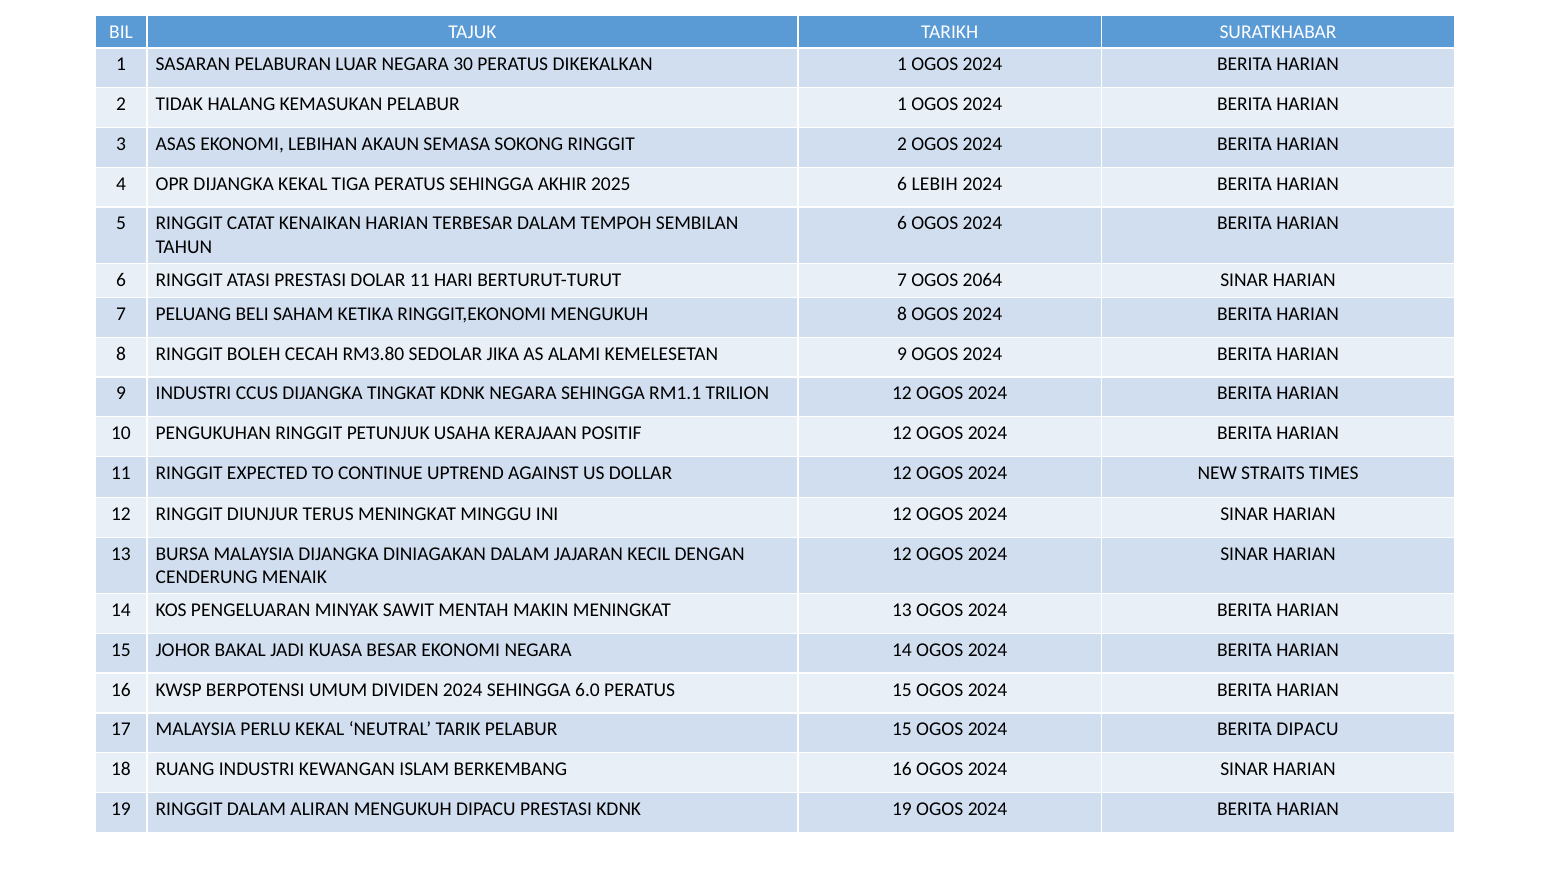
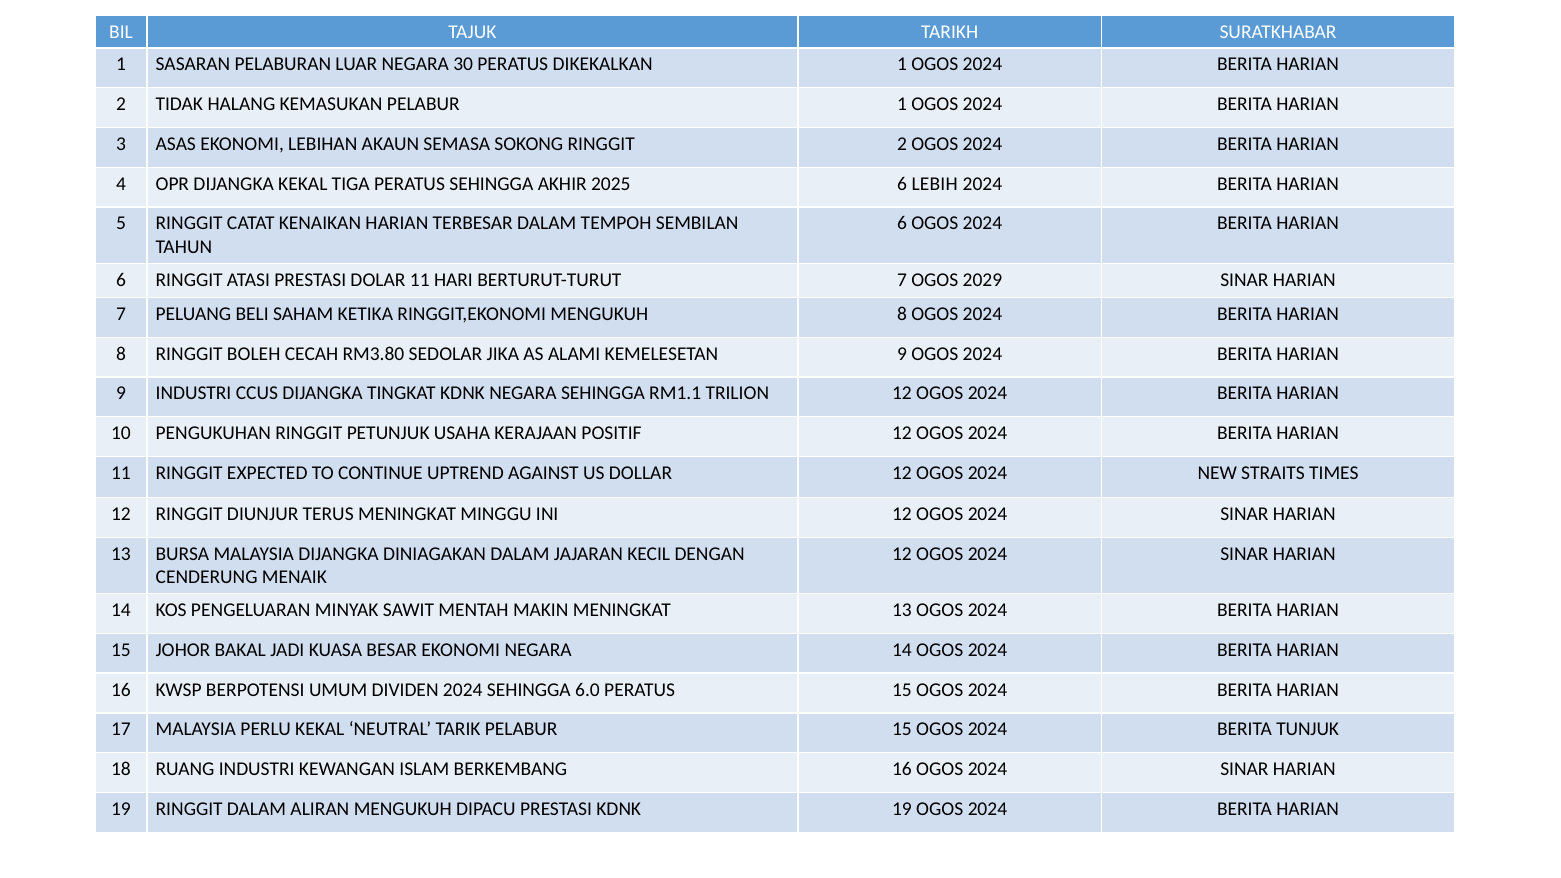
2064: 2064 -> 2029 (982, 280)
BERITA DIPACU: DIPACU -> TUNJUK (1308, 729)
